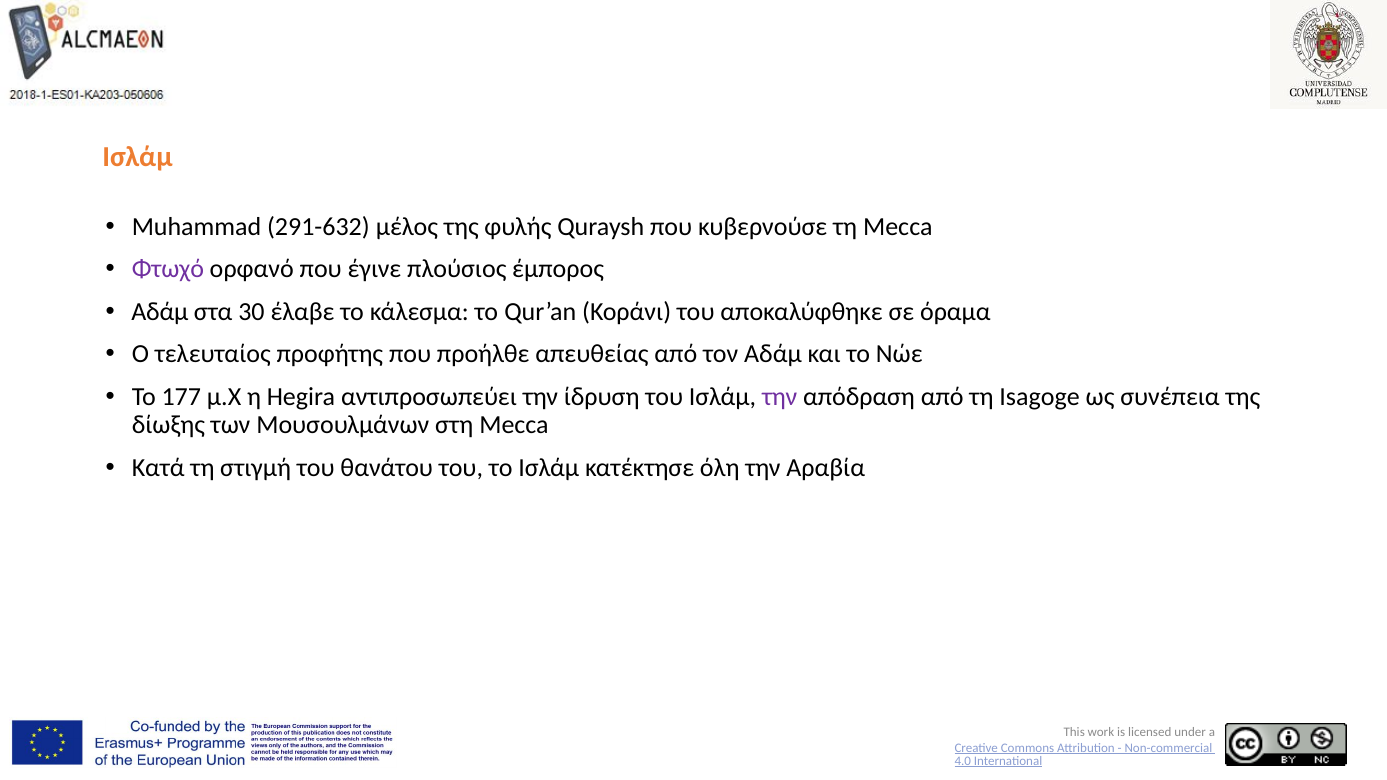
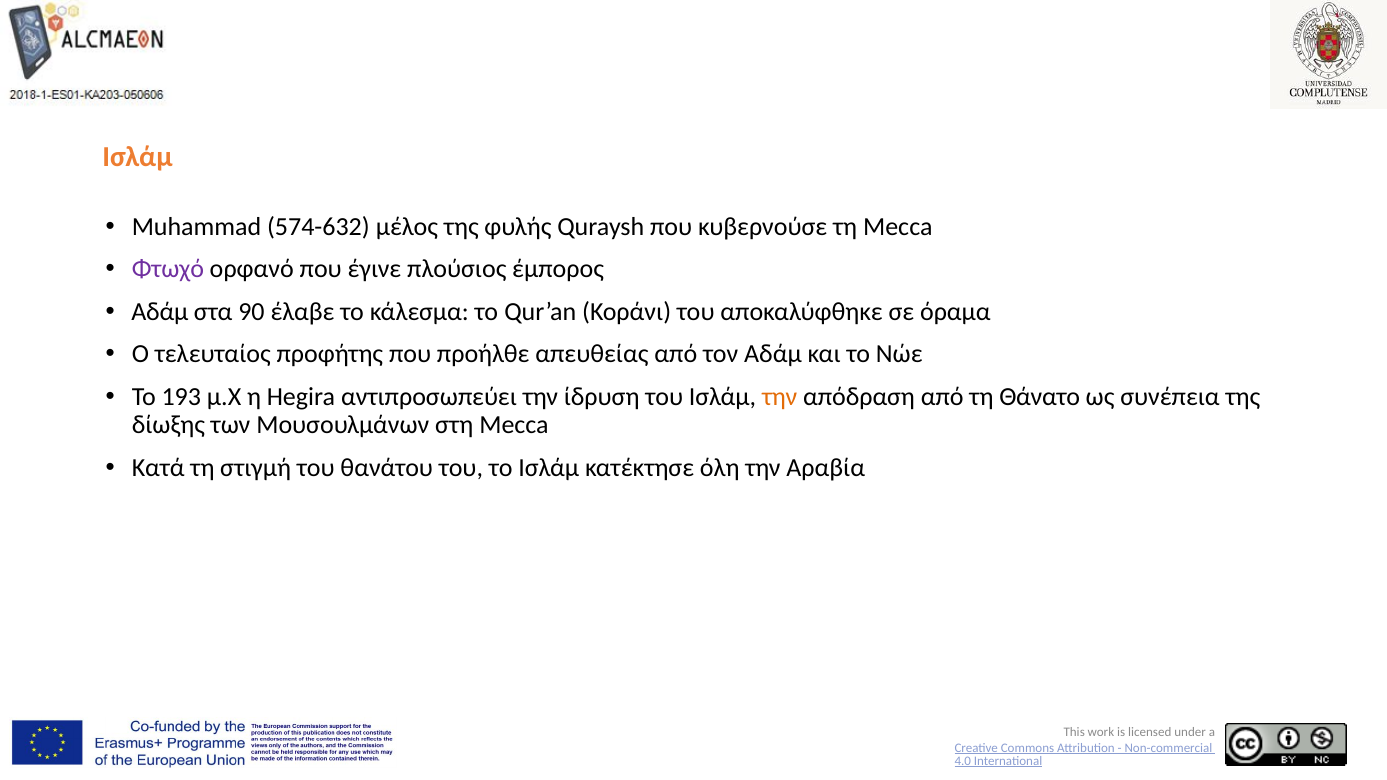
291-632: 291-632 -> 574-632 (318, 227)
30: 30 -> 90 (251, 312)
177: 177 -> 193 (181, 397)
την colour: purple -> orange (780, 397)
Isagoge: Isagoge -> Θάνατο (1040, 397)
